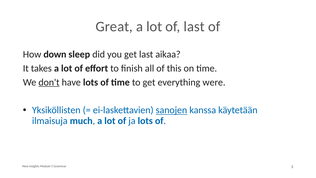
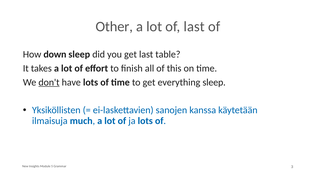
Great: Great -> Other (114, 27)
aikaa: aikaa -> table (168, 54)
everything were: were -> sleep (214, 82)
sanojen underline: present -> none (171, 110)
